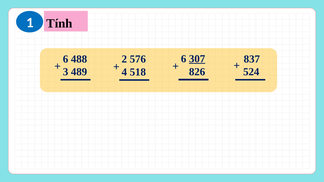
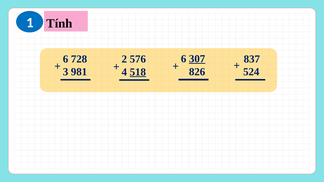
488: 488 -> 728 (79, 59)
489: 489 -> 981 (79, 72)
518 underline: none -> present (138, 72)
